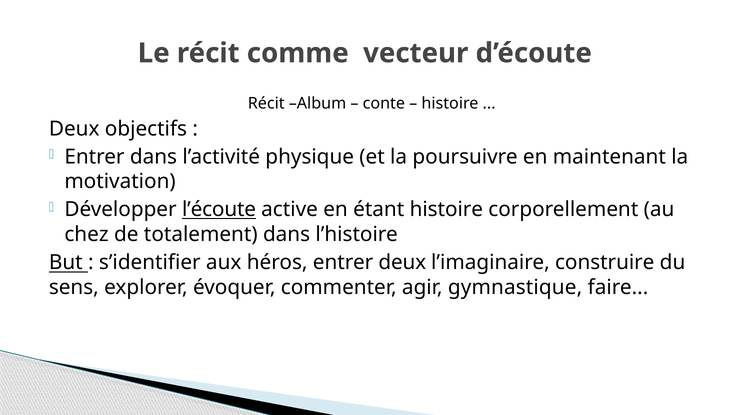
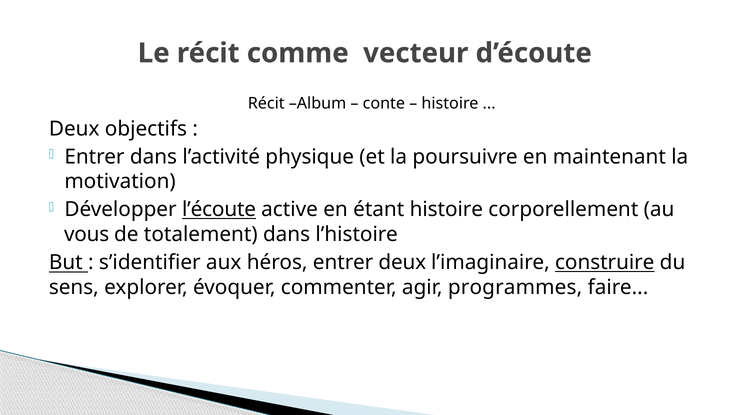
chez: chez -> vous (87, 234)
construire underline: none -> present (605, 262)
gymnastique: gymnastique -> programmes (515, 287)
